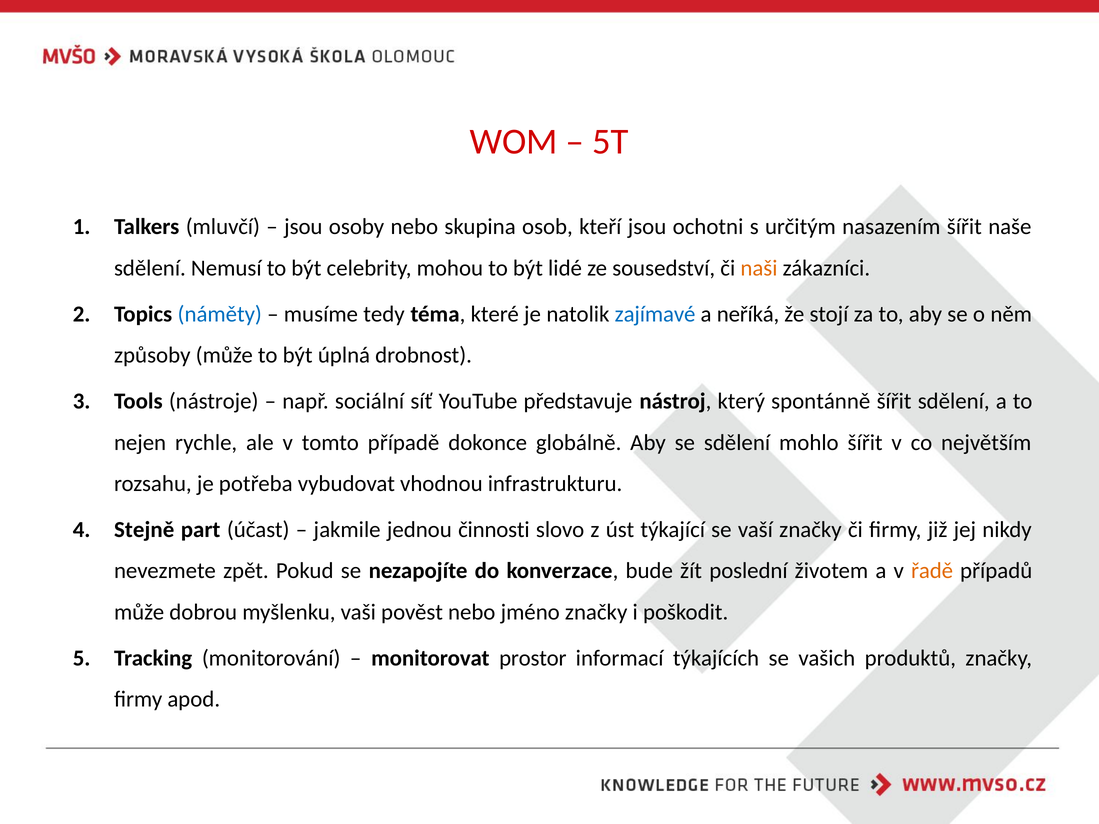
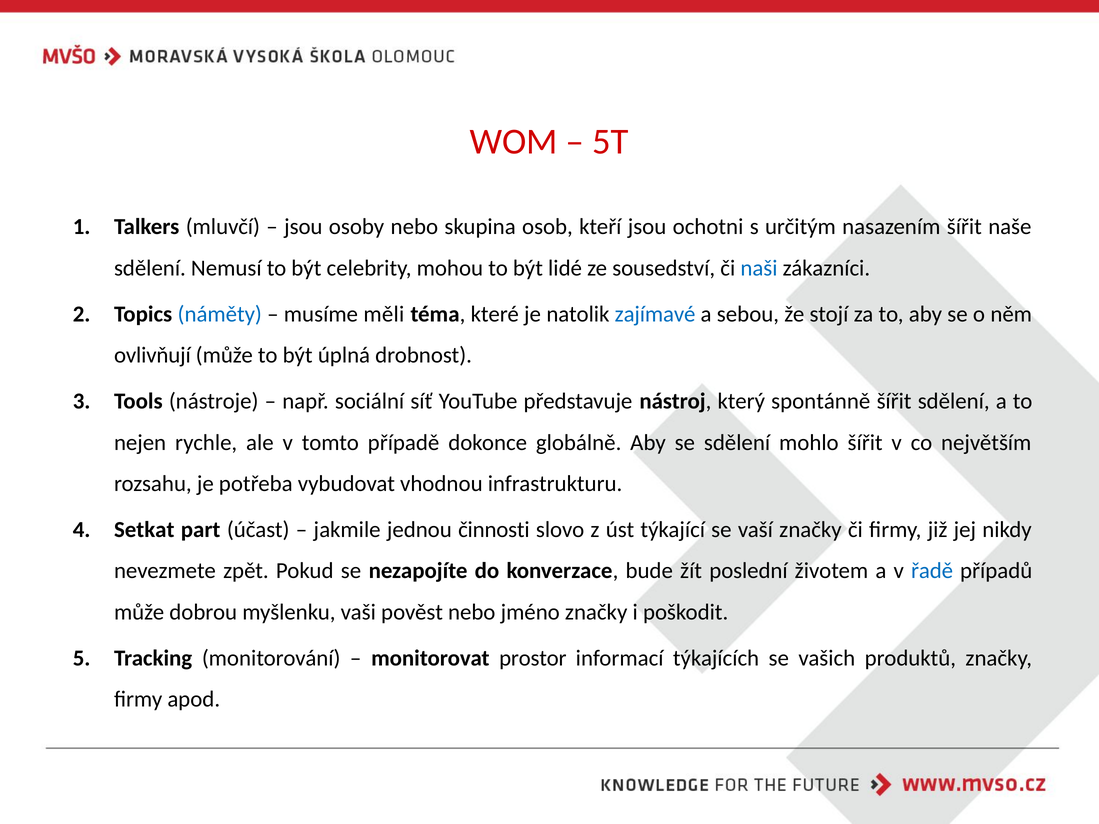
naši colour: orange -> blue (759, 268)
tedy: tedy -> měli (384, 314)
neříká: neříká -> sebou (748, 314)
způsoby: způsoby -> ovlivňují (152, 355)
Stejně: Stejně -> Setkat (144, 530)
řadě colour: orange -> blue (932, 571)
